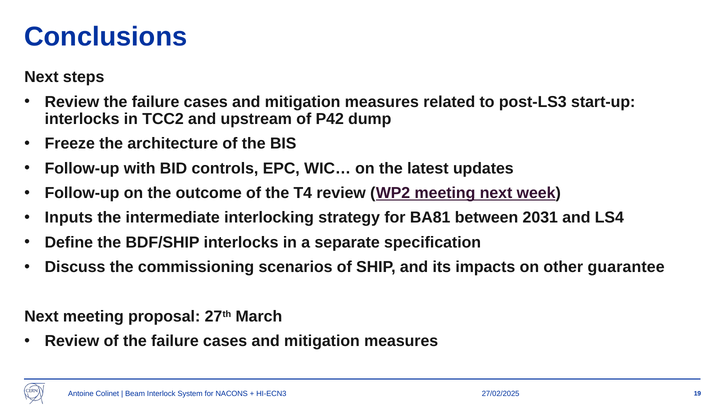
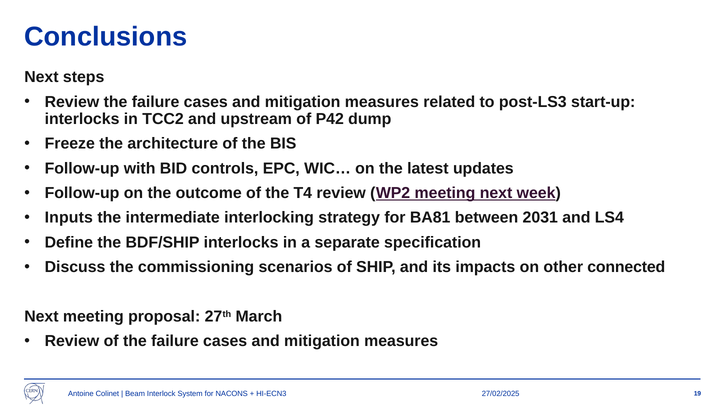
guarantee: guarantee -> connected (626, 267)
